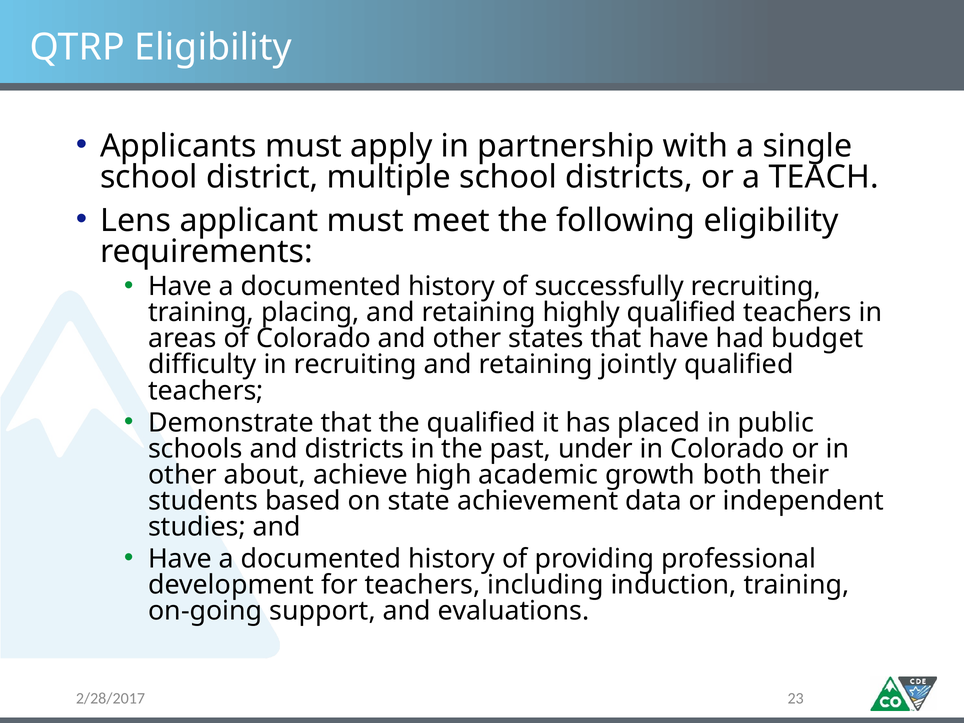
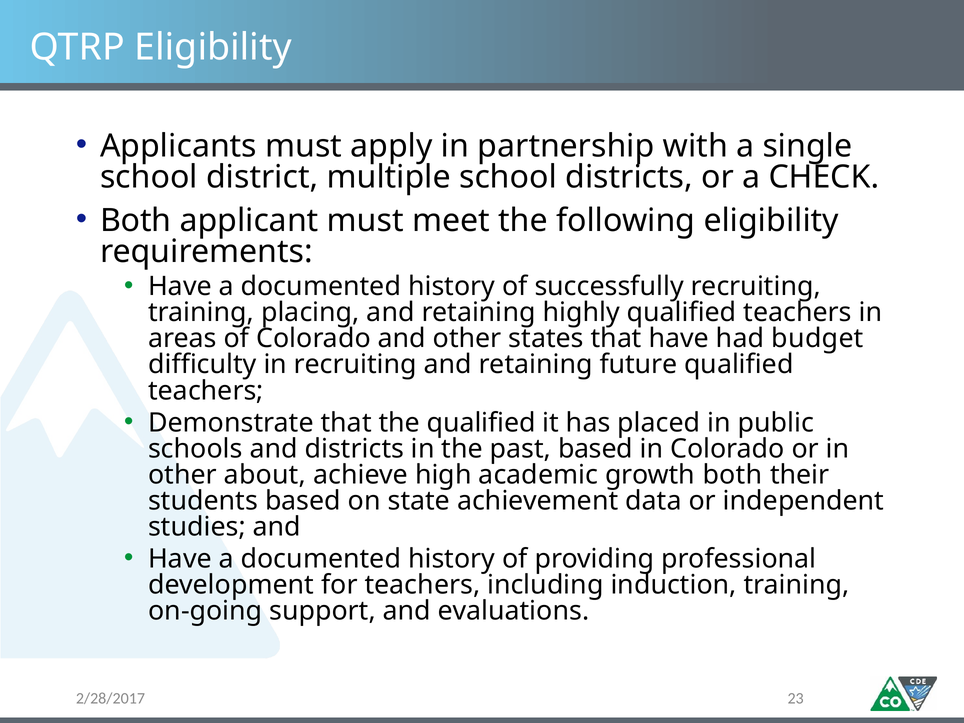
TEACH: TEACH -> CHECK (824, 177)
Lens: Lens -> Both (136, 220)
jointly: jointly -> future (638, 365)
past under: under -> based (595, 449)
